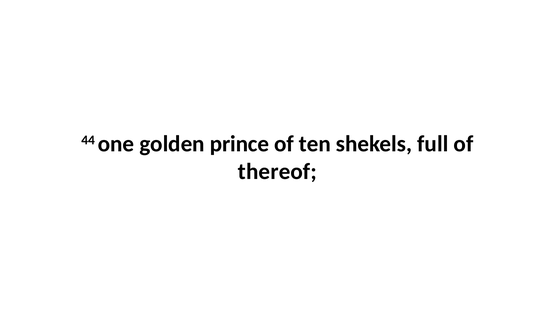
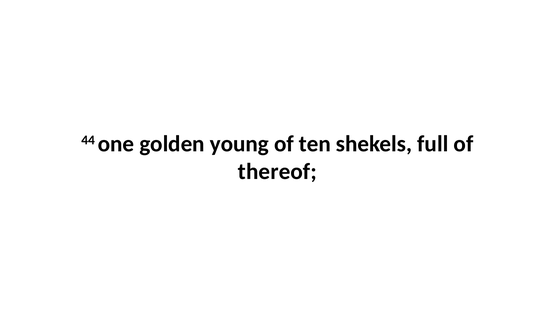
prince: prince -> young (239, 144)
